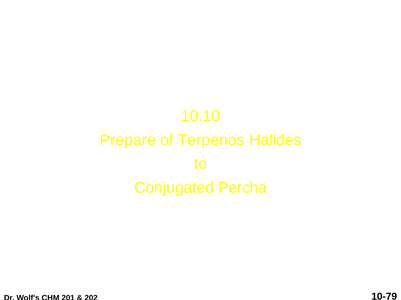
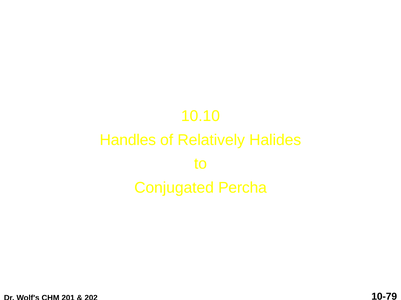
Prepare: Prepare -> Handles (128, 140)
Terpenos: Terpenos -> Relatively (211, 140)
